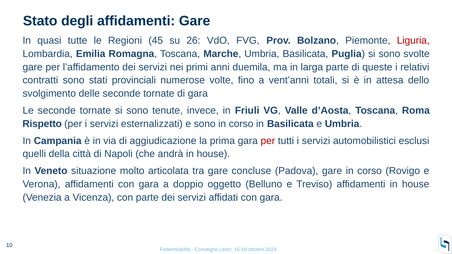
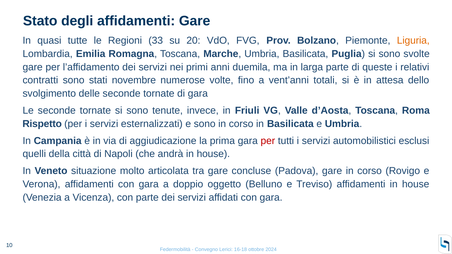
45: 45 -> 33 (156, 41)
26: 26 -> 20 (193, 41)
Liguria colour: red -> orange (413, 41)
provinciali: provinciali -> novembre (134, 80)
